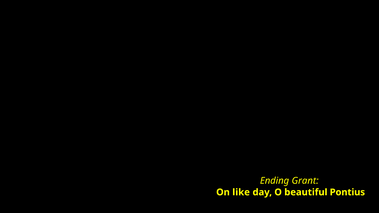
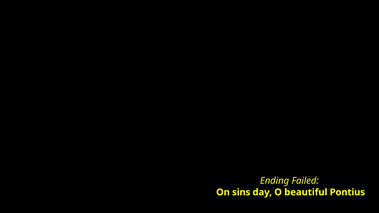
Grant: Grant -> Failed (305, 181)
like: like -> sins (241, 192)
